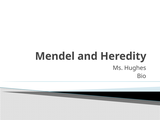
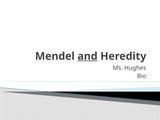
and underline: none -> present (87, 56)
